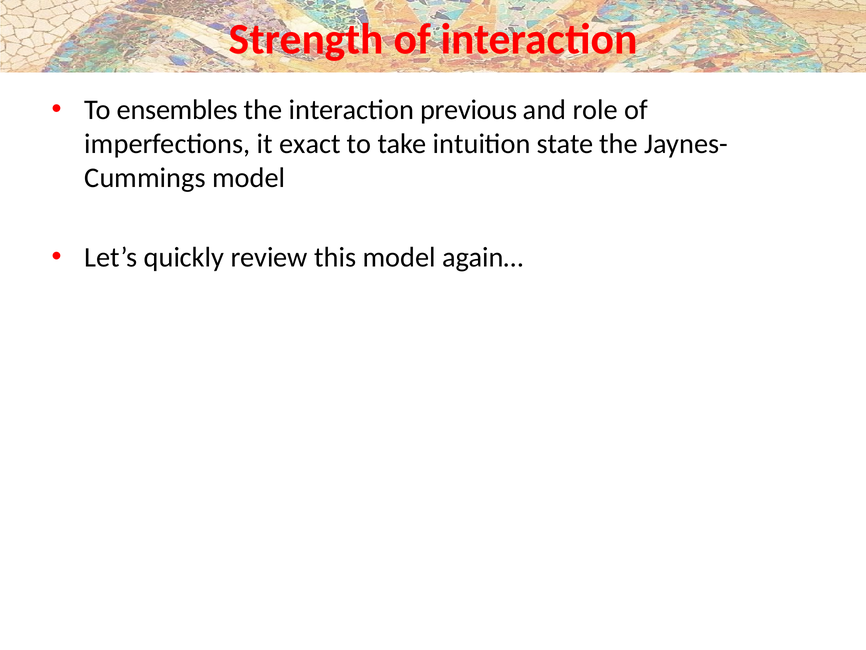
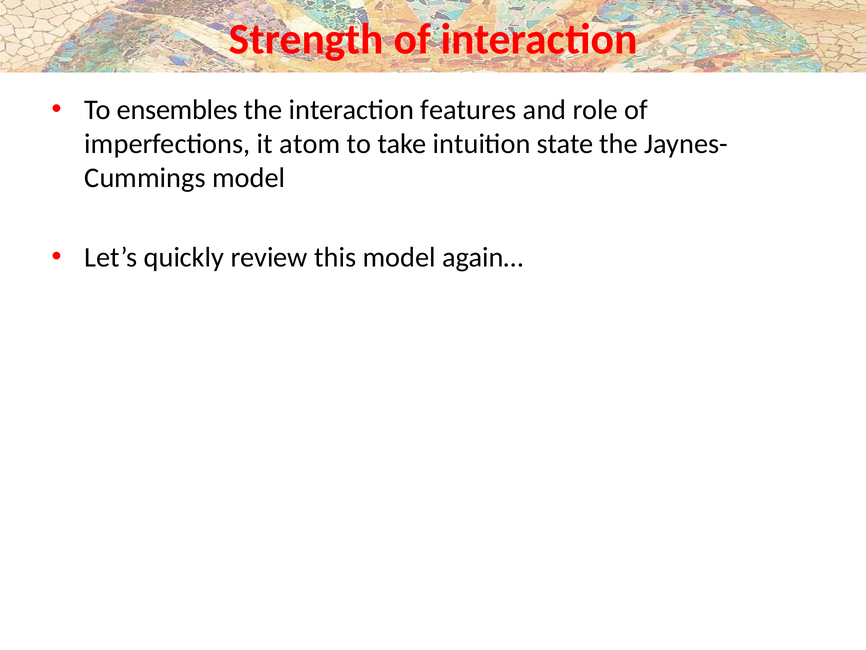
previous: previous -> features (468, 110)
exact: exact -> atom (310, 144)
